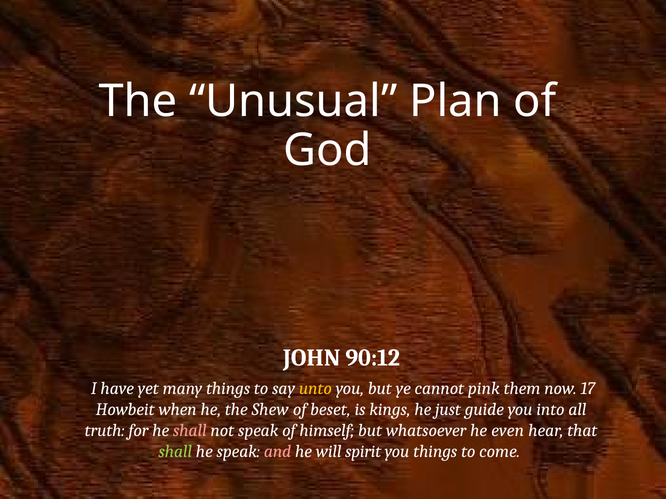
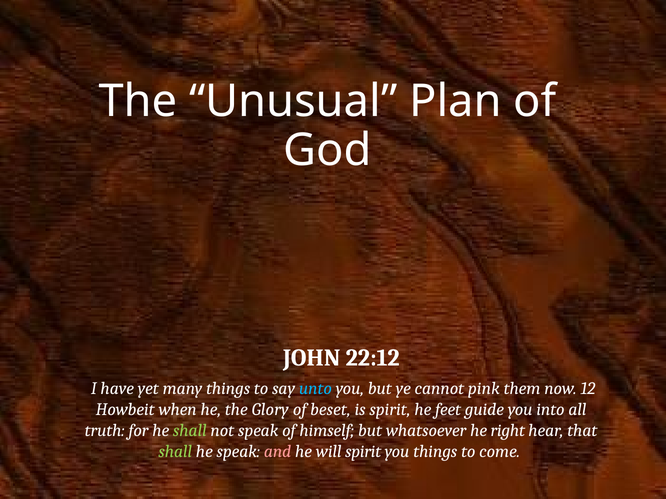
90:12: 90:12 -> 22:12 (373, 358)
unto colour: yellow -> light blue (315, 389)
17: 17 -> 12 (588, 389)
Shew: Shew -> Glory (270, 410)
is kings: kings -> spirit (390, 410)
just: just -> feet (448, 410)
shall colour: pink -> light green (190, 431)
even: even -> right (508, 431)
